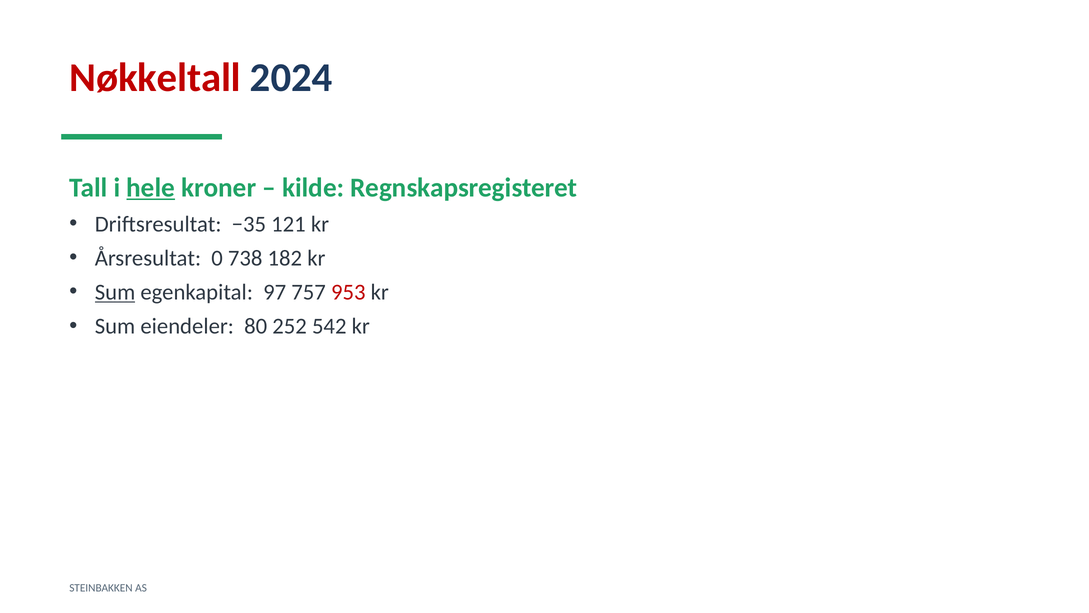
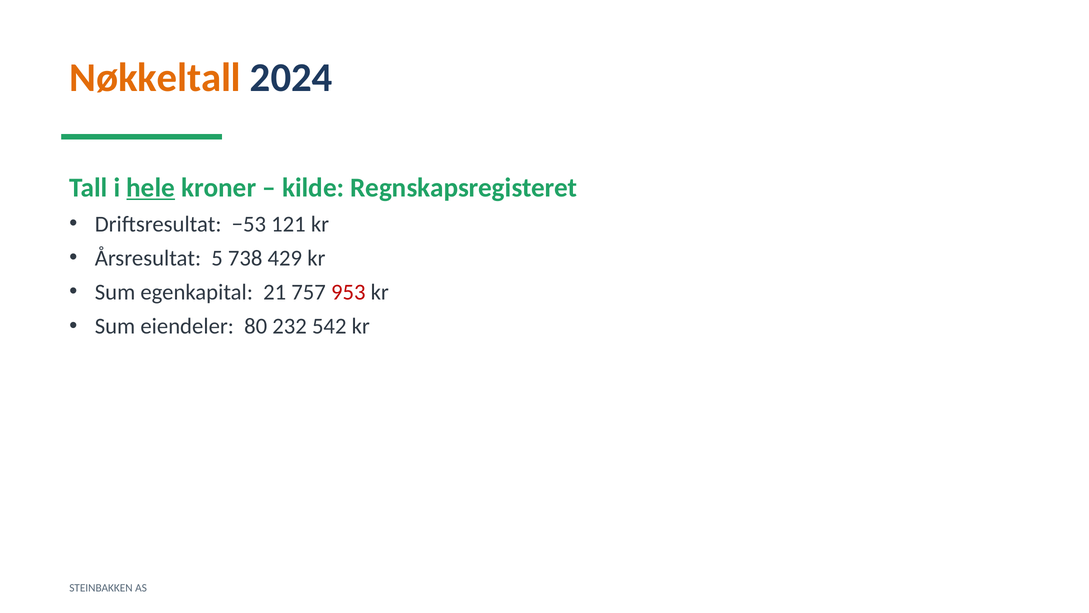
Nøkkeltall colour: red -> orange (155, 78)
−35: −35 -> −53 (249, 224)
0: 0 -> 5 (217, 258)
182: 182 -> 429 (285, 258)
Sum underline: present -> none (115, 292)
97: 97 -> 21 (275, 292)
252: 252 -> 232 (290, 326)
